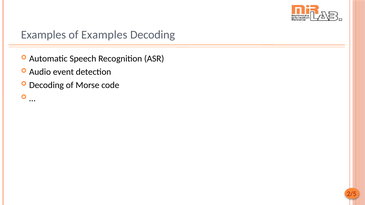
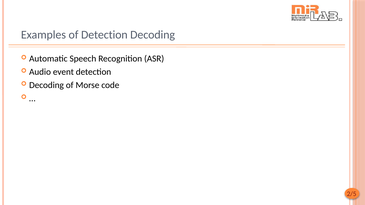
of Examples: Examples -> Detection (104, 35)
